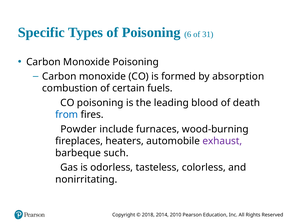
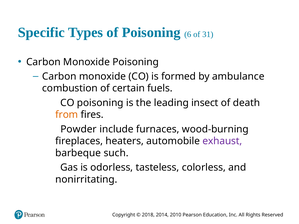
absorption: absorption -> ambulance (238, 76)
blood: blood -> insect (205, 103)
from colour: blue -> orange (67, 115)
